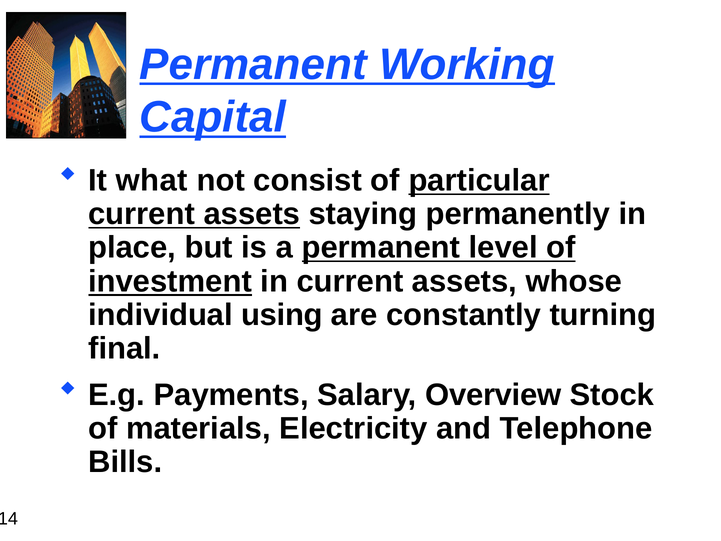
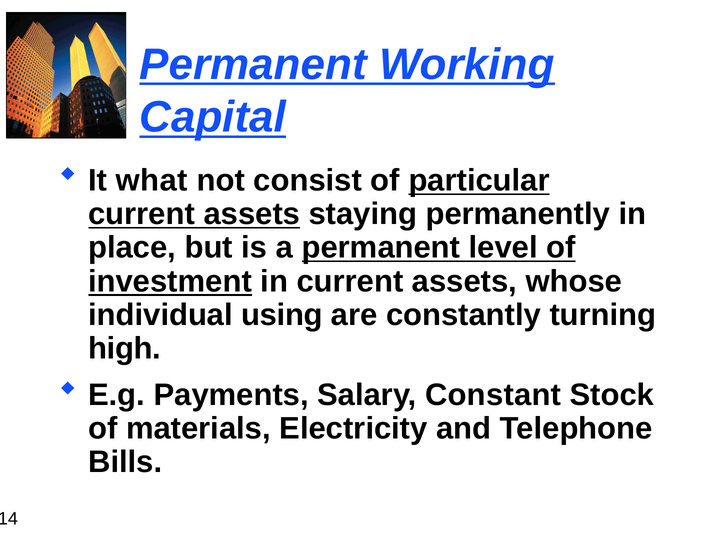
final: final -> high (125, 348)
Overview: Overview -> Constant (493, 395)
